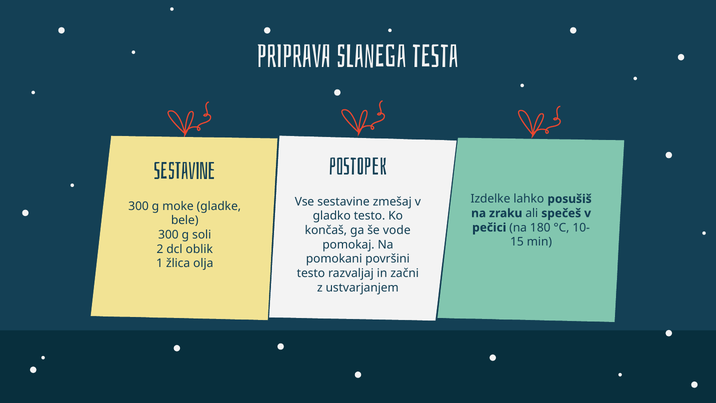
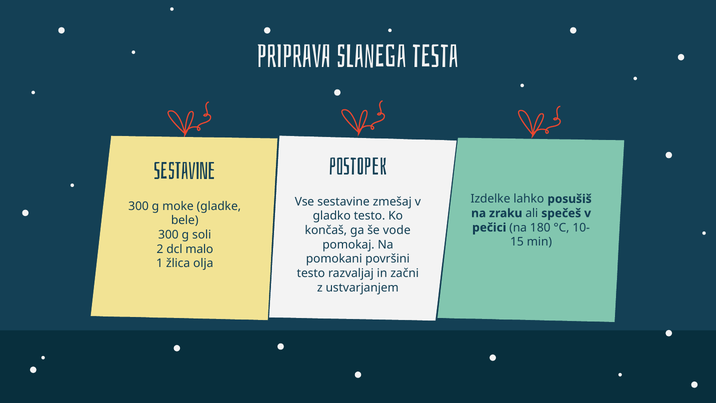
oblik: oblik -> malo (199, 249)
